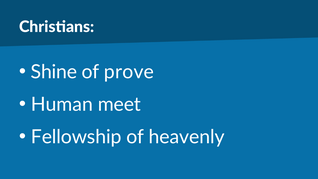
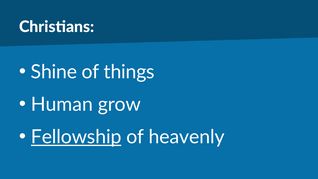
prove: prove -> things (129, 72)
meet: meet -> grow (119, 104)
Fellowship underline: none -> present (76, 137)
